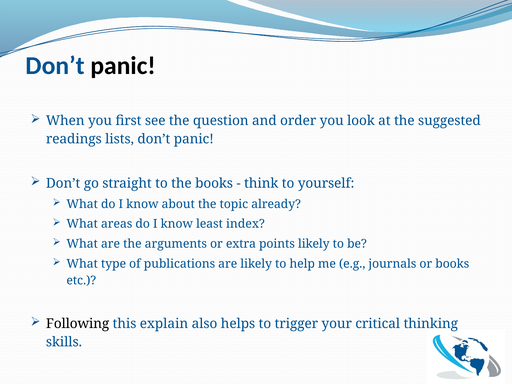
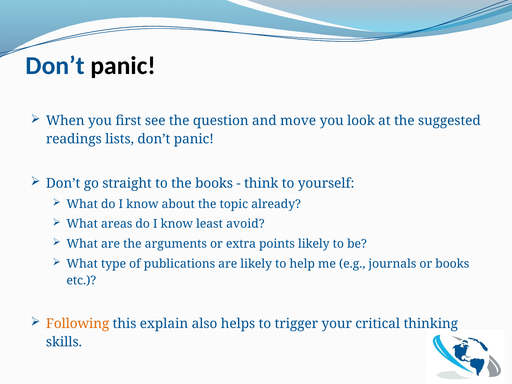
order: order -> move (298, 121)
index: index -> avoid (245, 224)
Following colour: black -> orange (78, 324)
